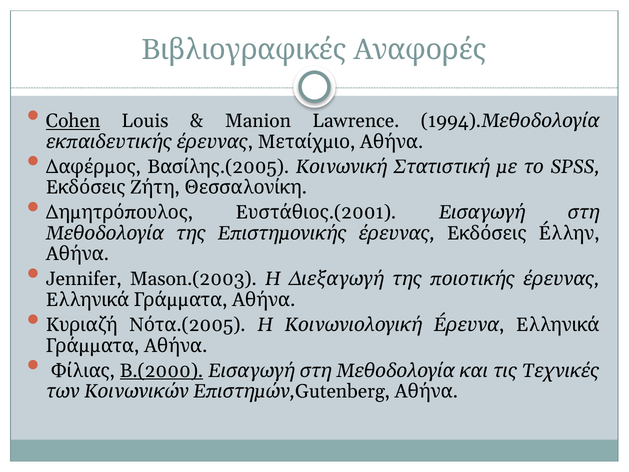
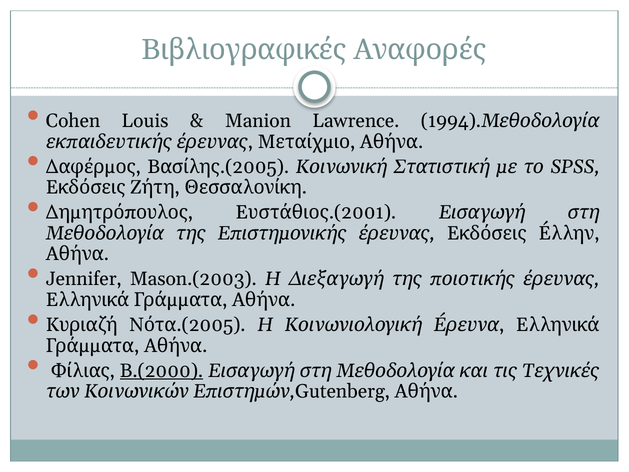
Cohen underline: present -> none (73, 121)
